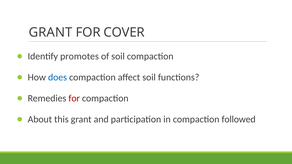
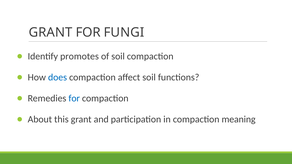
COVER: COVER -> FUNGI (124, 32)
for colour: red -> blue (74, 98)
followed: followed -> meaning (239, 119)
